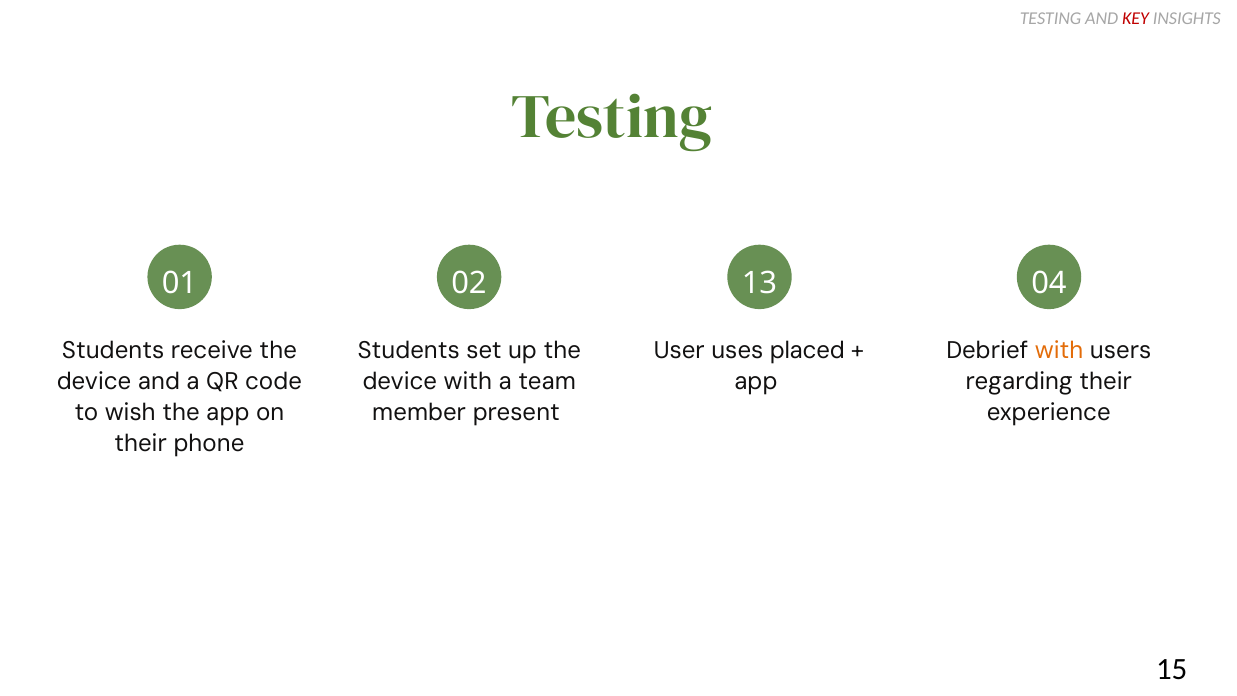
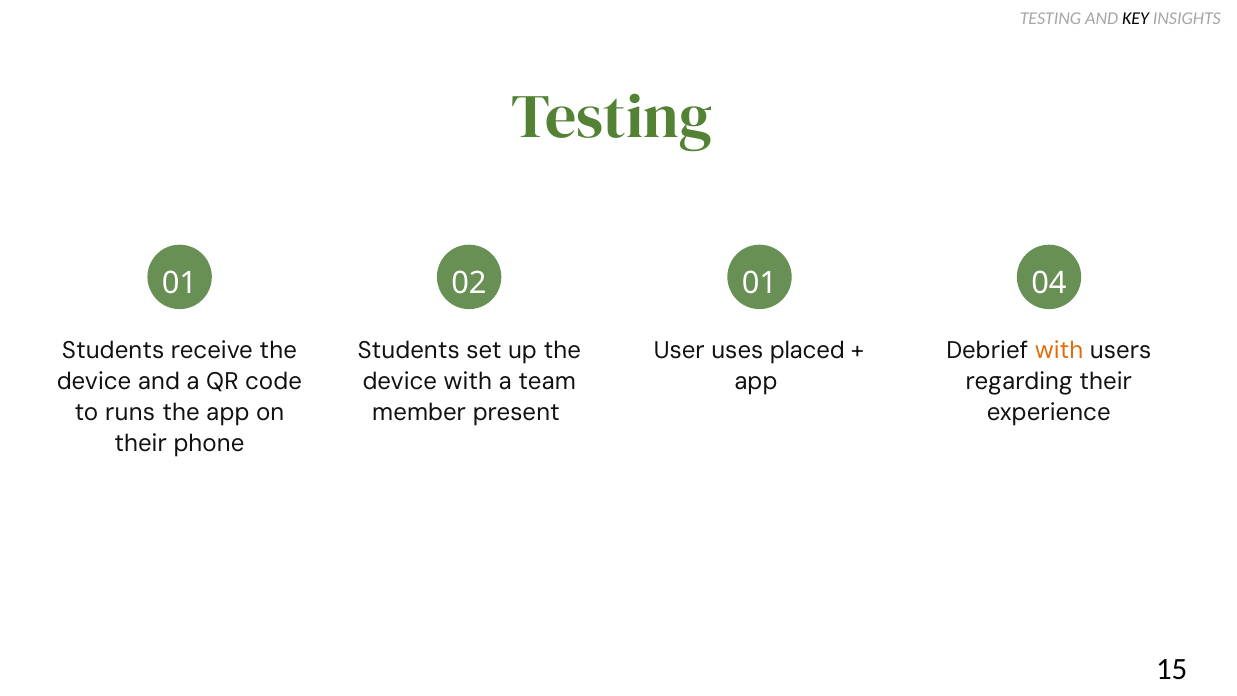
KEY colour: red -> black (1135, 18)
02 13: 13 -> 01 (759, 284)
wish: wish -> runs (130, 413)
